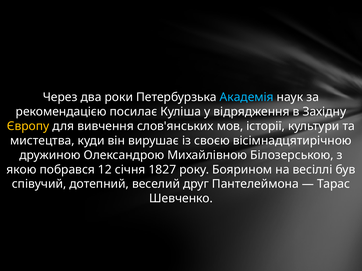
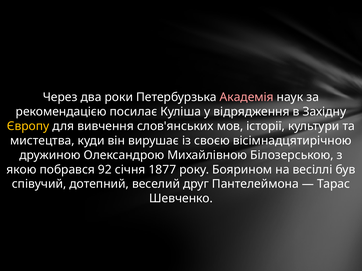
Академія colour: light blue -> pink (247, 97)
12: 12 -> 92 (105, 170)
1827: 1827 -> 1877 (162, 170)
